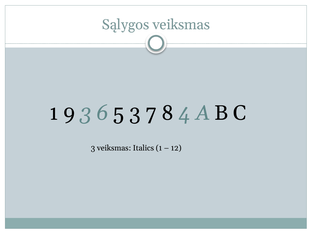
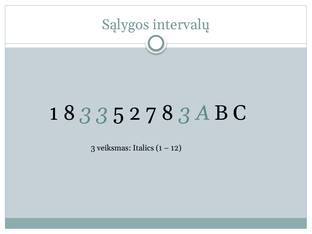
Sąlygos veiksmas: veiksmas -> intervalų (181, 25)
1 9: 9 -> 8 (69, 113)
3 6: 6 -> 3 (102, 113)
5 3: 3 -> 2 (135, 113)
7 8 4: 4 -> 3 (185, 113)
